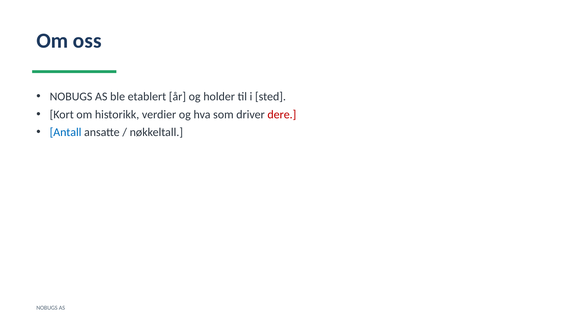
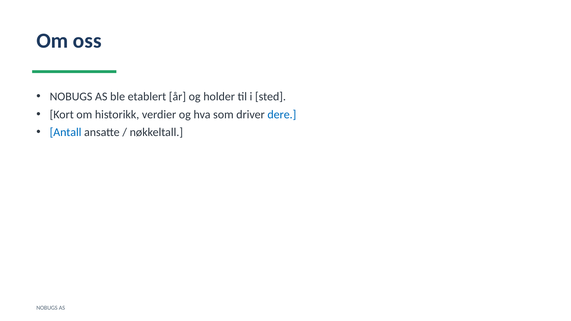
dere colour: red -> blue (282, 115)
